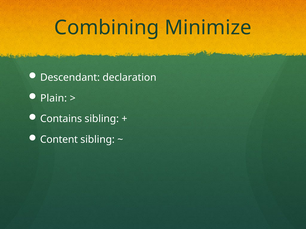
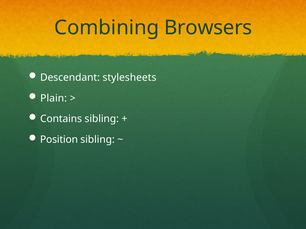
Minimize: Minimize -> Browsers (208, 28)
declaration: declaration -> stylesheets (129, 78)
Content: Content -> Position (59, 140)
